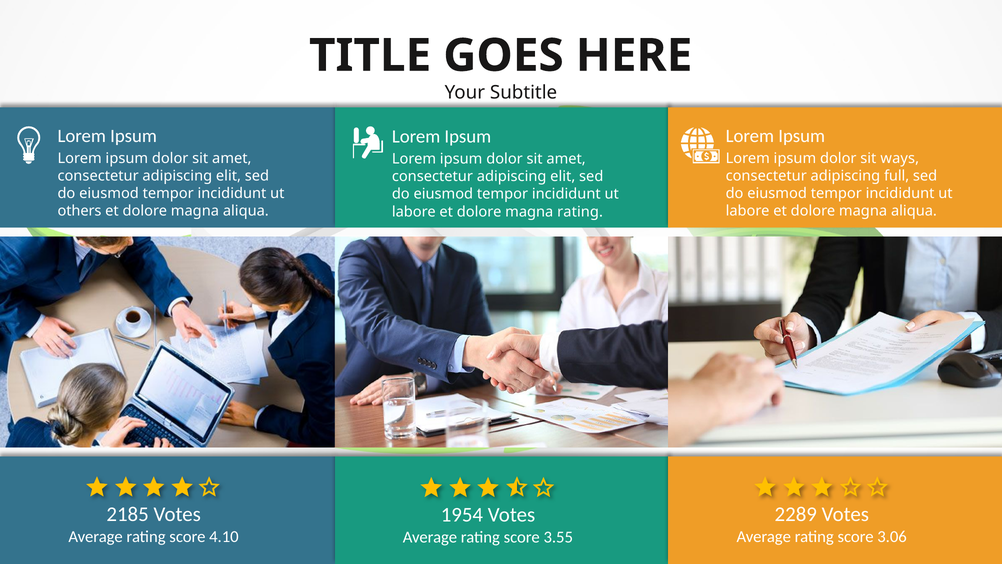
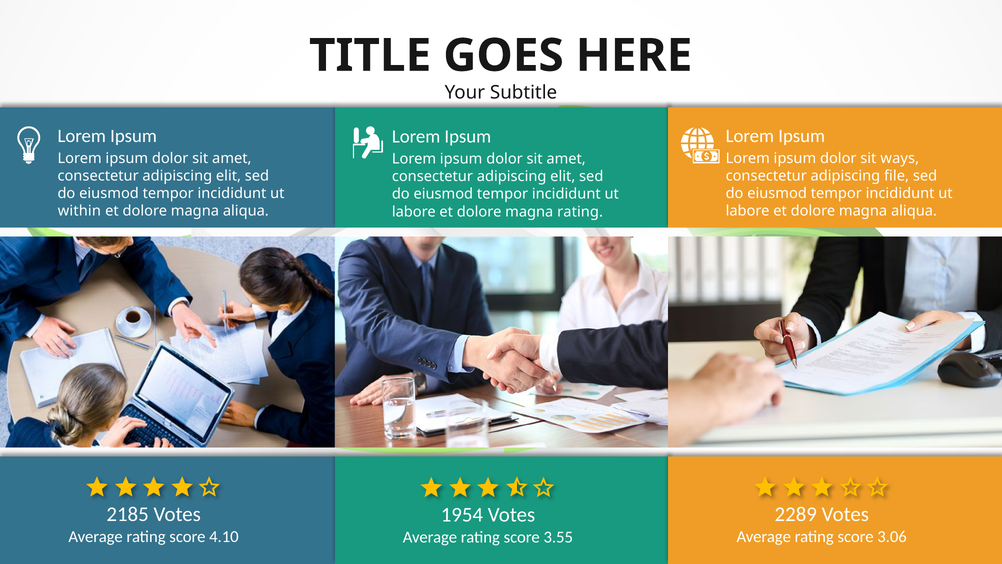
full: full -> file (897, 176)
others: others -> within (79, 211)
